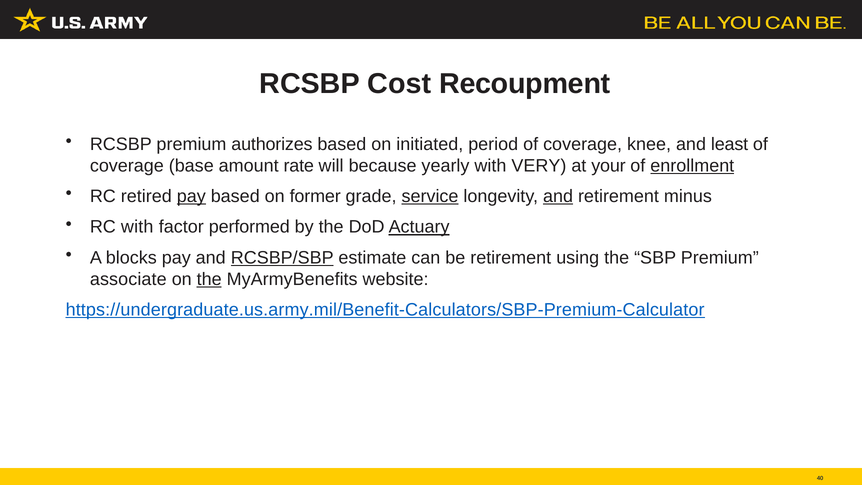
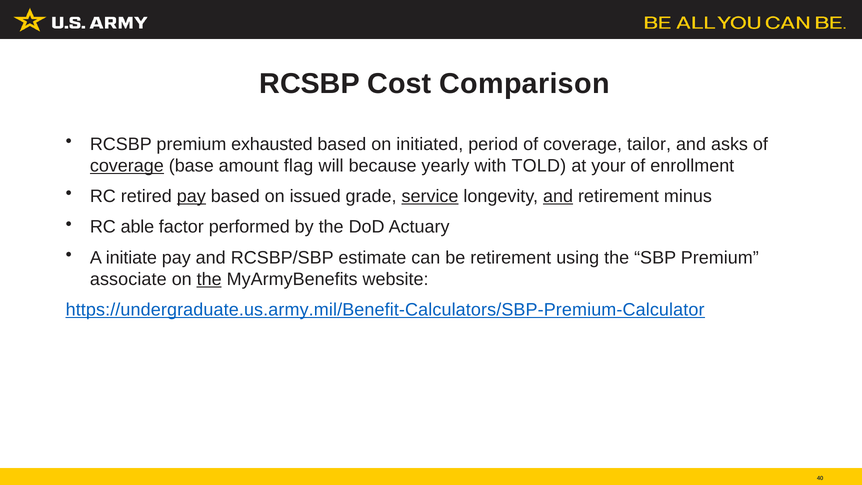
Recoupment: Recoupment -> Comparison (525, 84)
authorizes: authorizes -> exhausted (272, 144)
knee: knee -> tailor (649, 144)
least: least -> asks (730, 144)
coverage underline: none -> present (127, 166)
rate: rate -> flag (299, 166)
VERY: VERY -> TOLD (539, 166)
enrollment underline: present -> none (692, 166)
former: former -> issued (315, 196)
RC with: with -> able (137, 227)
Actuary underline: present -> none (419, 227)
blocks: blocks -> initiate (131, 258)
RCSBP/SBP underline: present -> none (282, 258)
